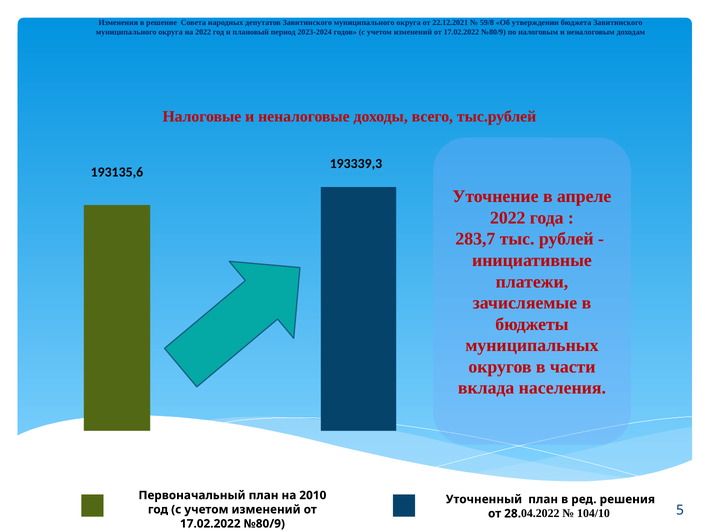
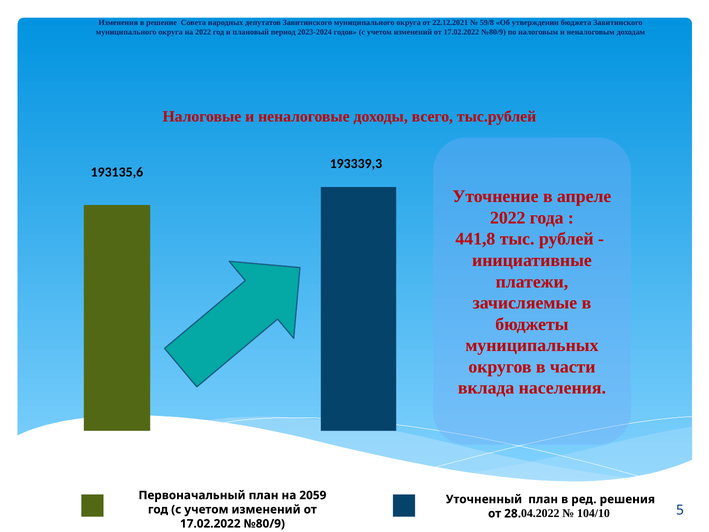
283,7: 283,7 -> 441,8 (475, 239)
2010: 2010 -> 2059 (313, 495)
